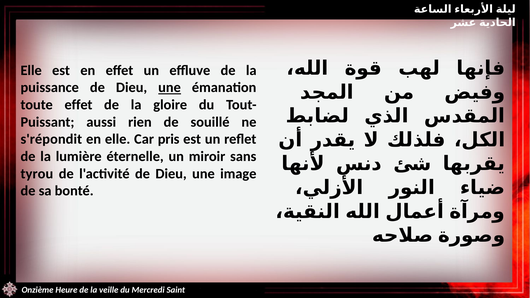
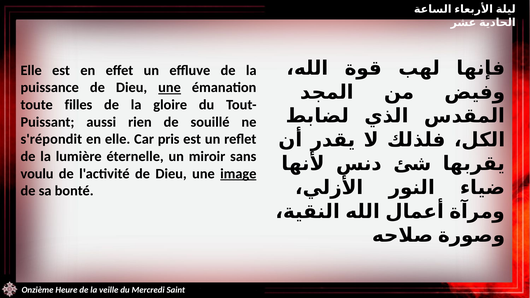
toute effet: effet -> filles (78, 105)
tyrou: tyrou -> voulu (37, 174)
image underline: none -> present (238, 174)
